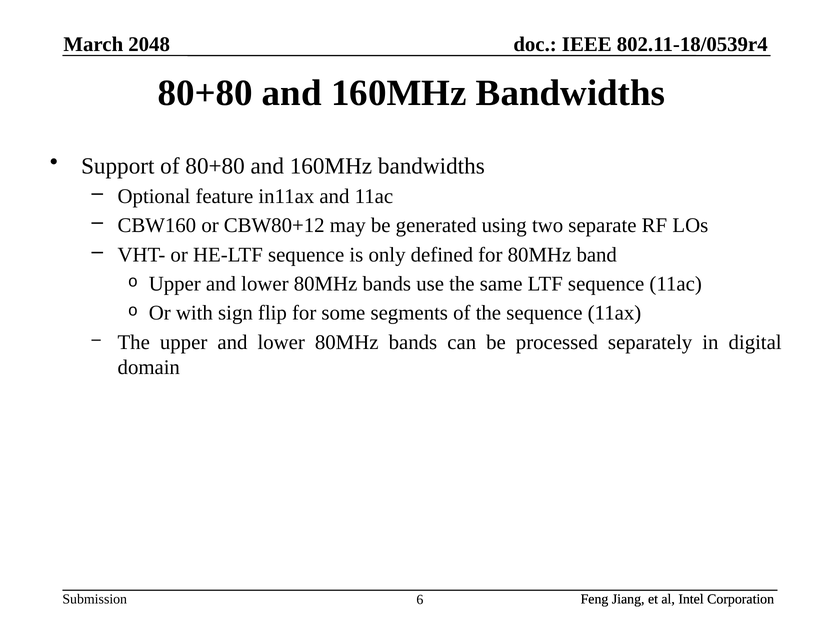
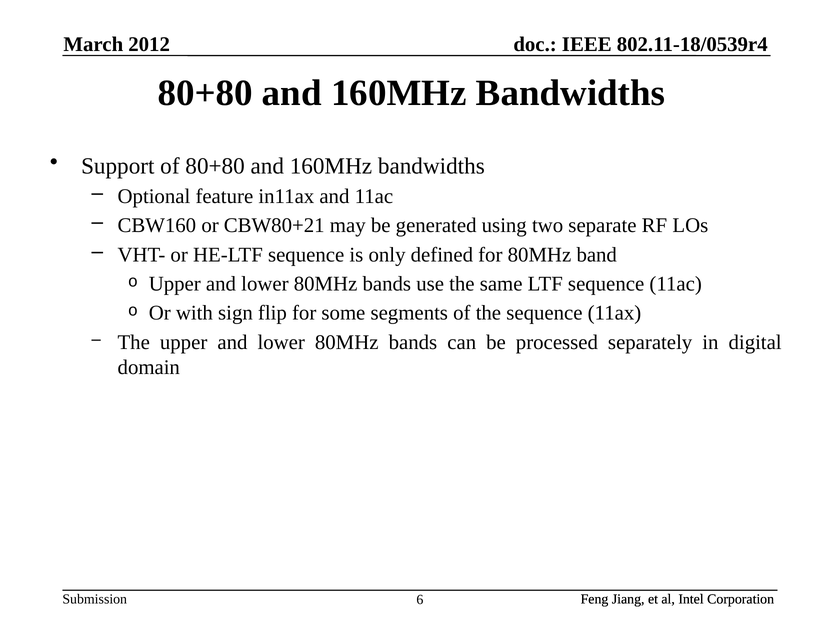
2048: 2048 -> 2012 (149, 44)
CBW80+12: CBW80+12 -> CBW80+21 (274, 225)
